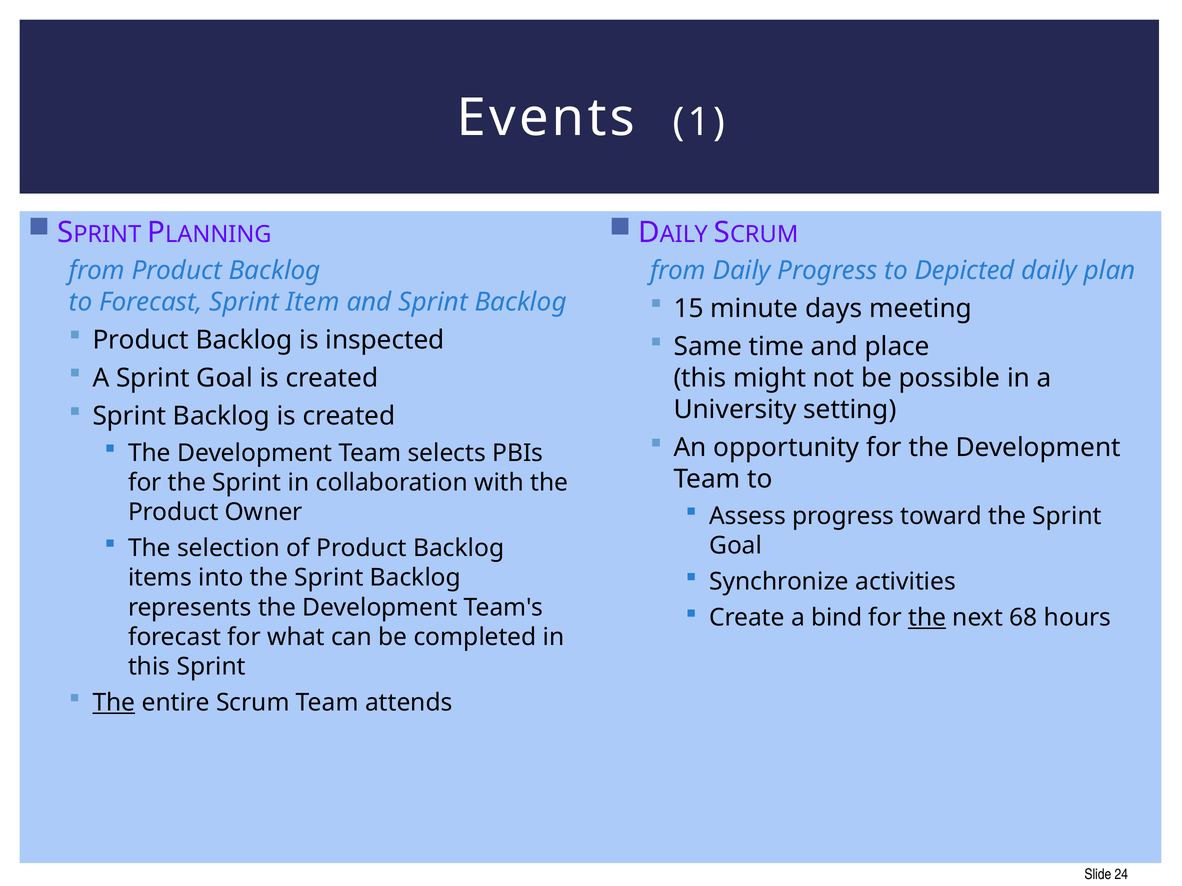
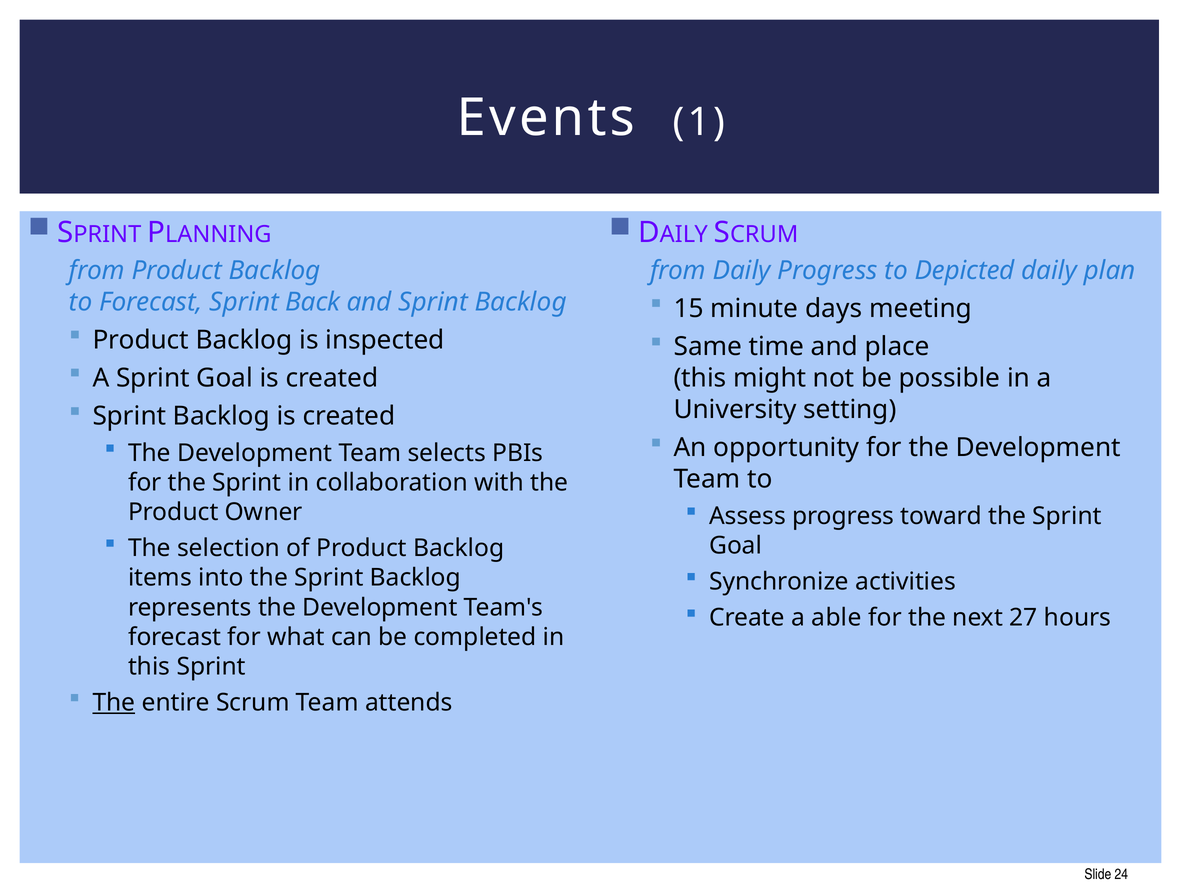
Item: Item -> Back (313, 302)
bind: bind -> able (836, 618)
the underline: present -> none (927, 618)
68: 68 -> 27 (1023, 618)
